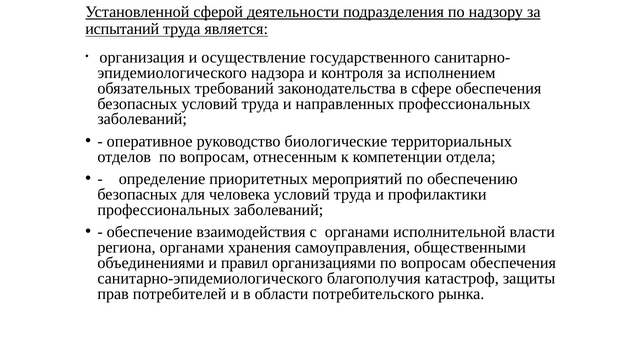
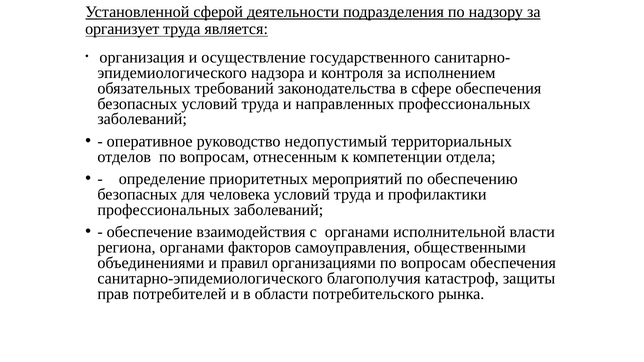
испытаний: испытаний -> организует (122, 29)
биологические: биологические -> недопустимый (336, 141)
хранения: хранения -> факторов (260, 248)
